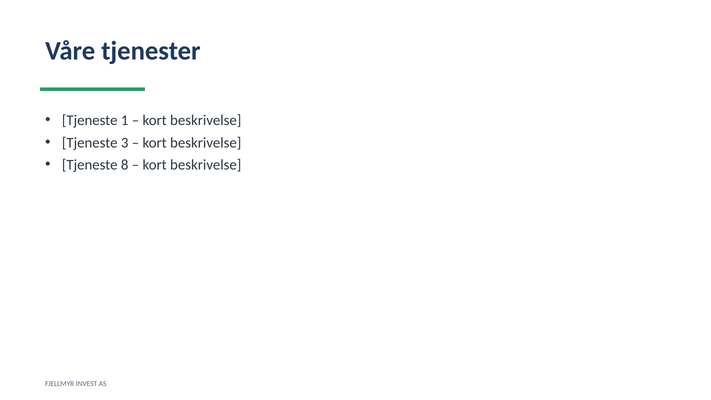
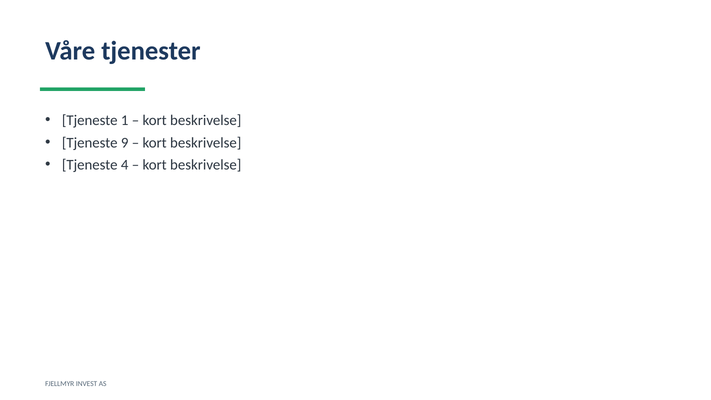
3: 3 -> 9 (125, 143)
8: 8 -> 4 (125, 165)
